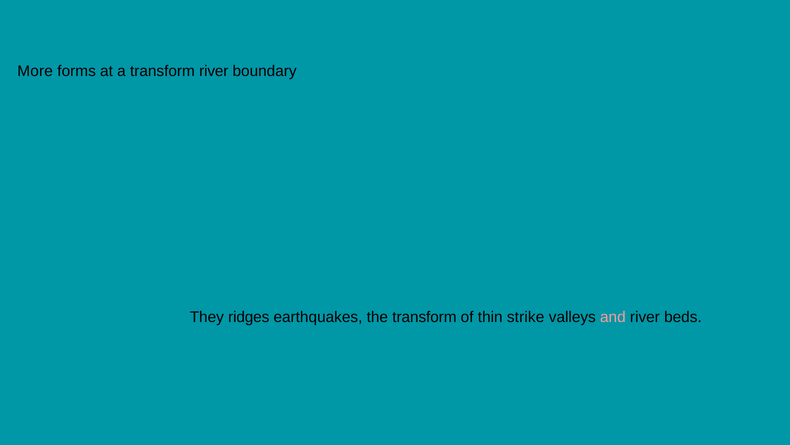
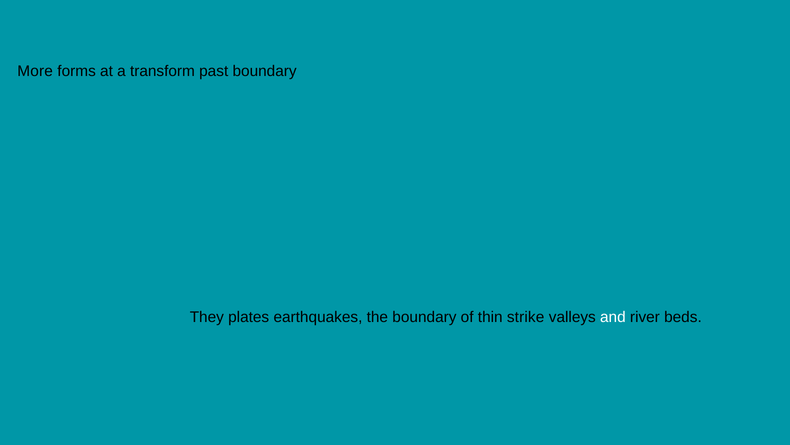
transform river: river -> past (214, 71)
ridges: ridges -> plates (249, 317)
the transform: transform -> boundary (424, 317)
and colour: pink -> white (613, 317)
